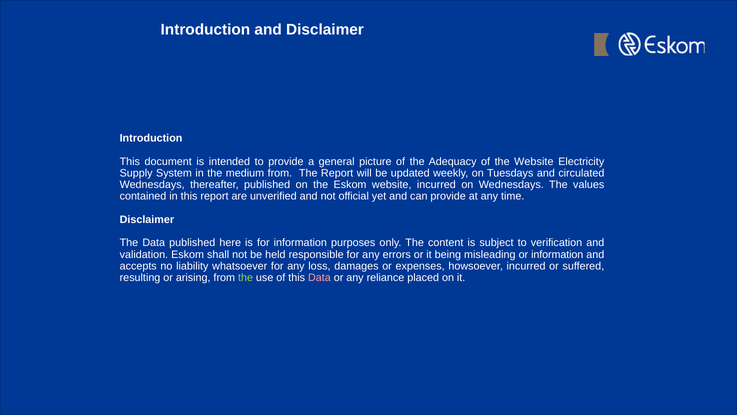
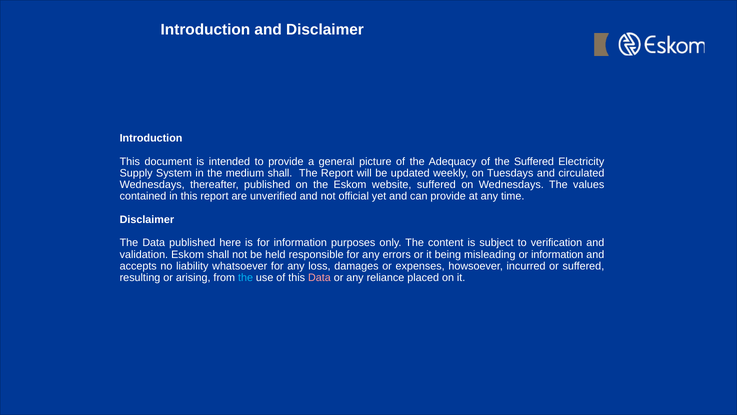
the Website: Website -> Suffered (534, 161)
medium from: from -> shall (280, 173)
website incurred: incurred -> suffered (436, 185)
the colour: light green -> light blue (246, 277)
